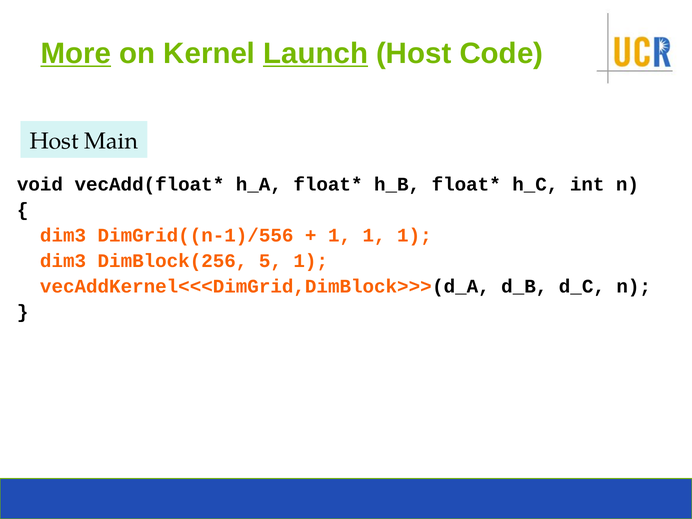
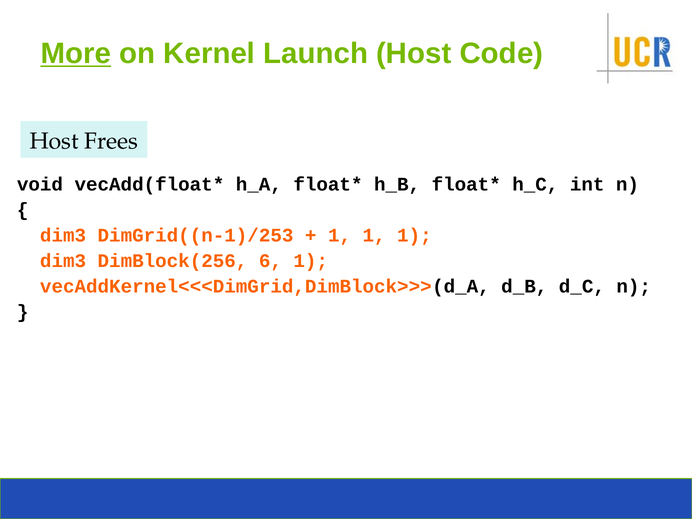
Launch underline: present -> none (316, 54)
Main: Main -> Frees (111, 141)
DimGrid((n-1)/556: DimGrid((n-1)/556 -> DimGrid((n-1)/253 (196, 235)
5: 5 -> 6 (270, 261)
